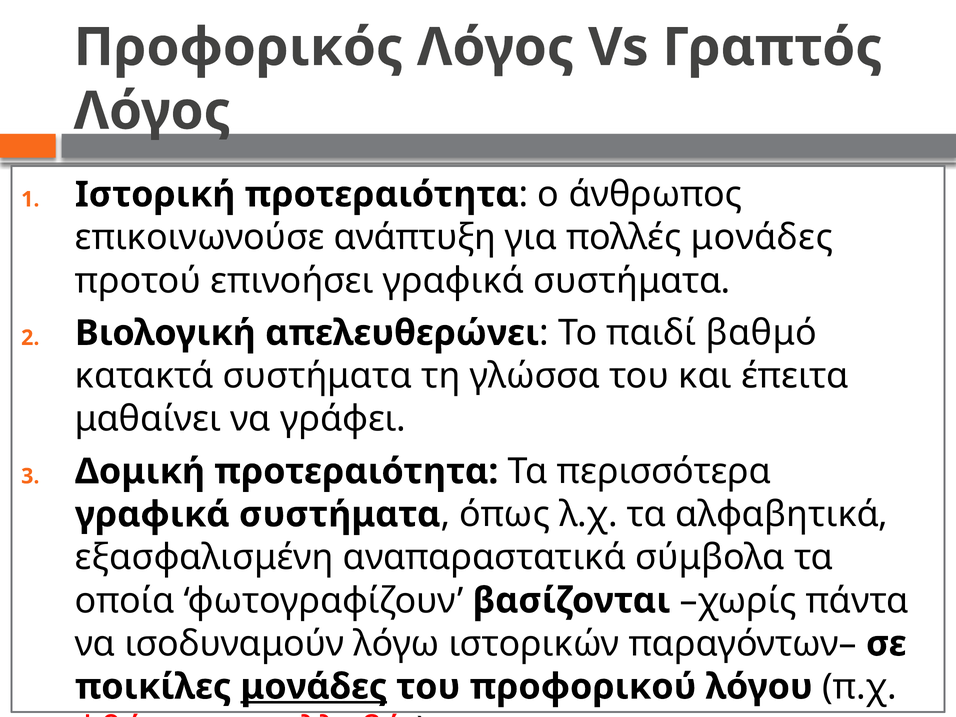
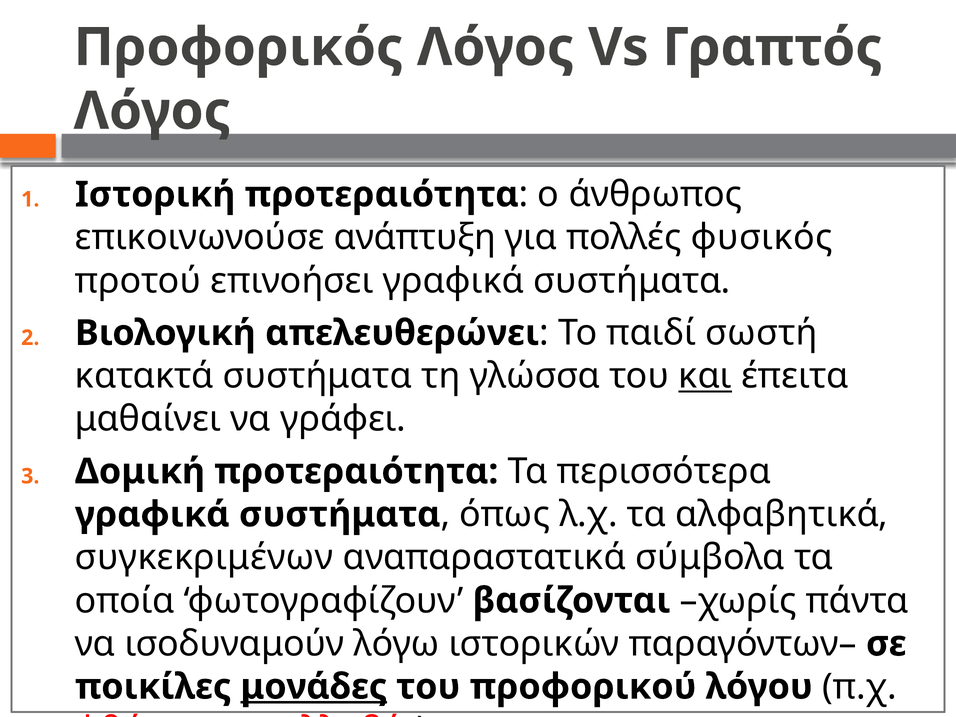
πολλές μονάδες: μονάδες -> φυσικός (762, 238)
βαθμό: βαθμό -> σωστή (762, 333)
και underline: none -> present (705, 376)
εξασφαλισμένη: εξασφαλισμένη -> συγκεκριμένων (204, 558)
